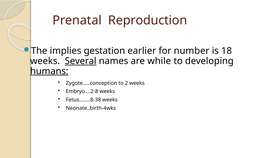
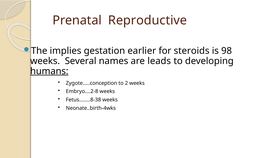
Reproduction: Reproduction -> Reproductive (148, 20)
number: number -> steroids (192, 51)
18: 18 -> 98 (227, 51)
Several underline: present -> none (81, 61)
while: while -> leads (159, 61)
